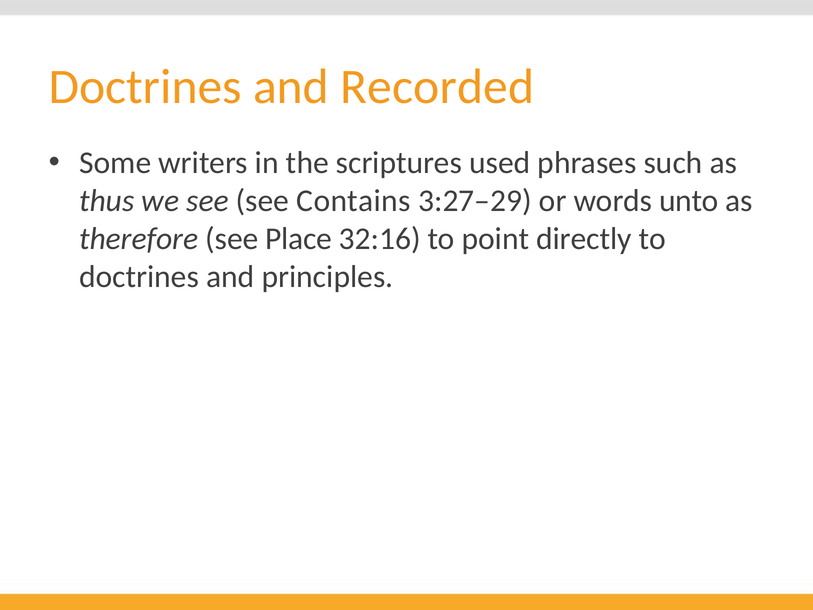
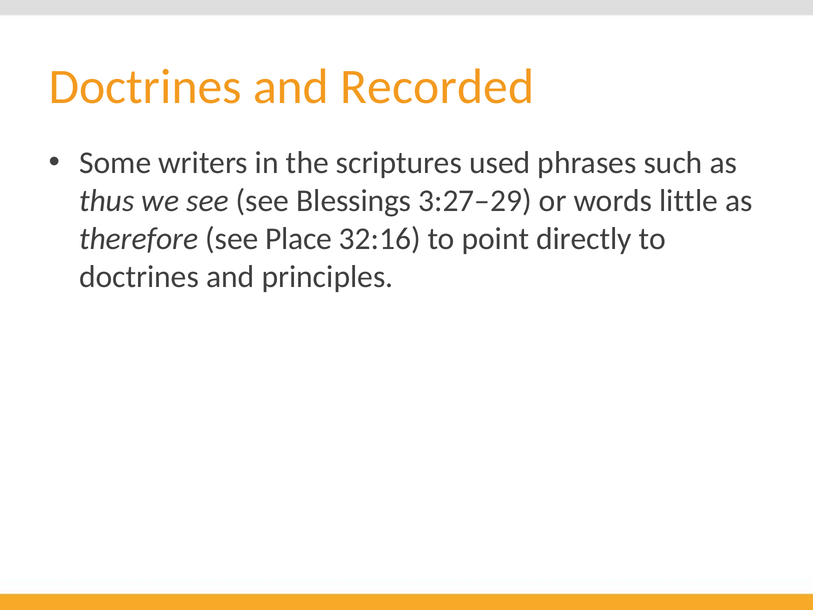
Contains: Contains -> Blessings (354, 201)
unto: unto -> little (689, 201)
